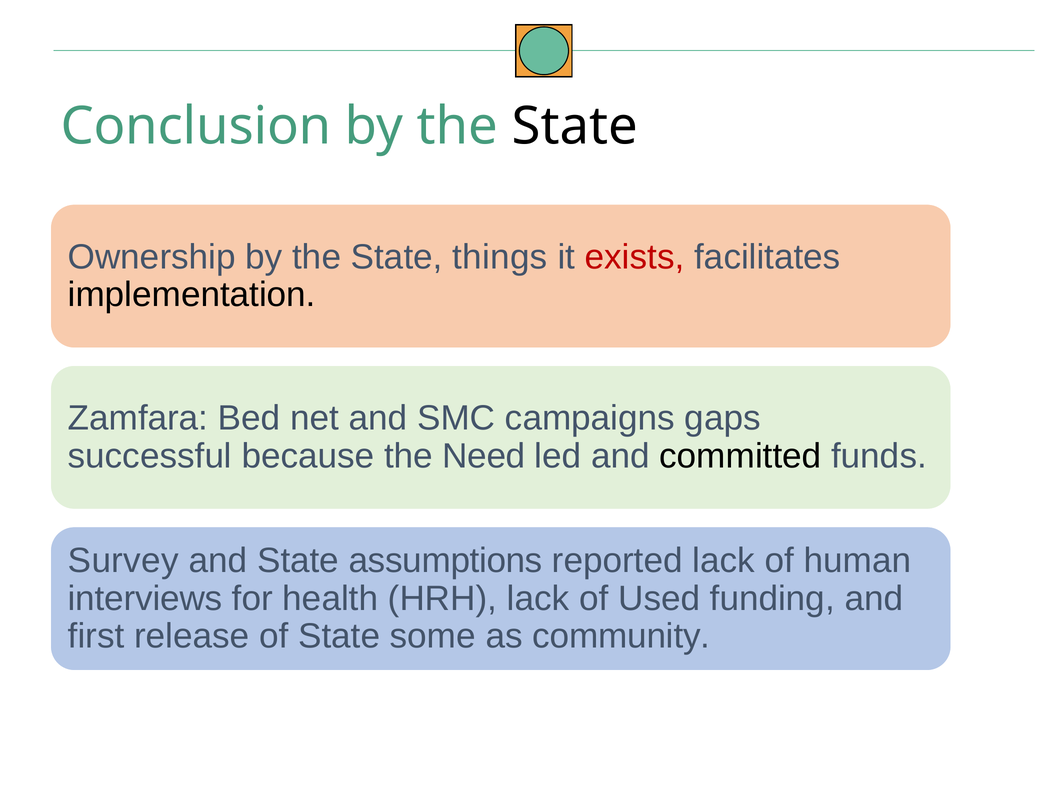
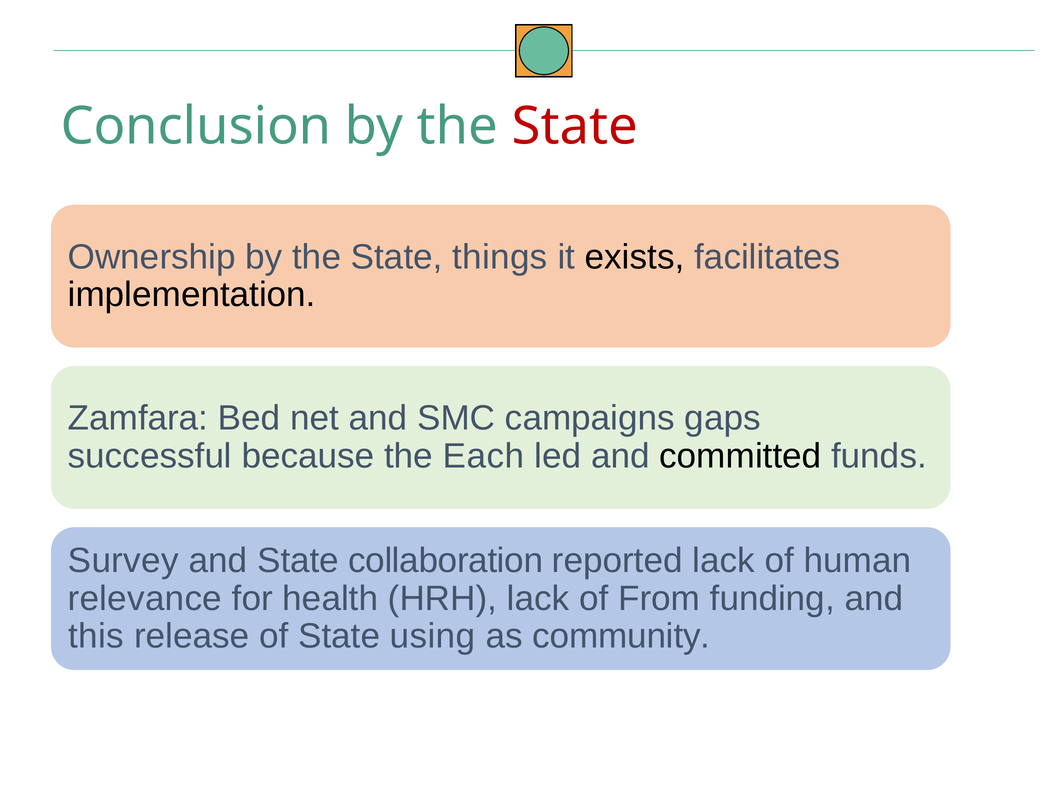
State colour: black -> red (575, 126)
exists colour: red -> black (635, 257)
Need: Need -> Each (484, 456)
assumptions: assumptions -> collaboration (446, 561)
interviews: interviews -> relevance (145, 599)
Used: Used -> From (659, 599)
first: first -> this (96, 637)
some: some -> using (433, 637)
